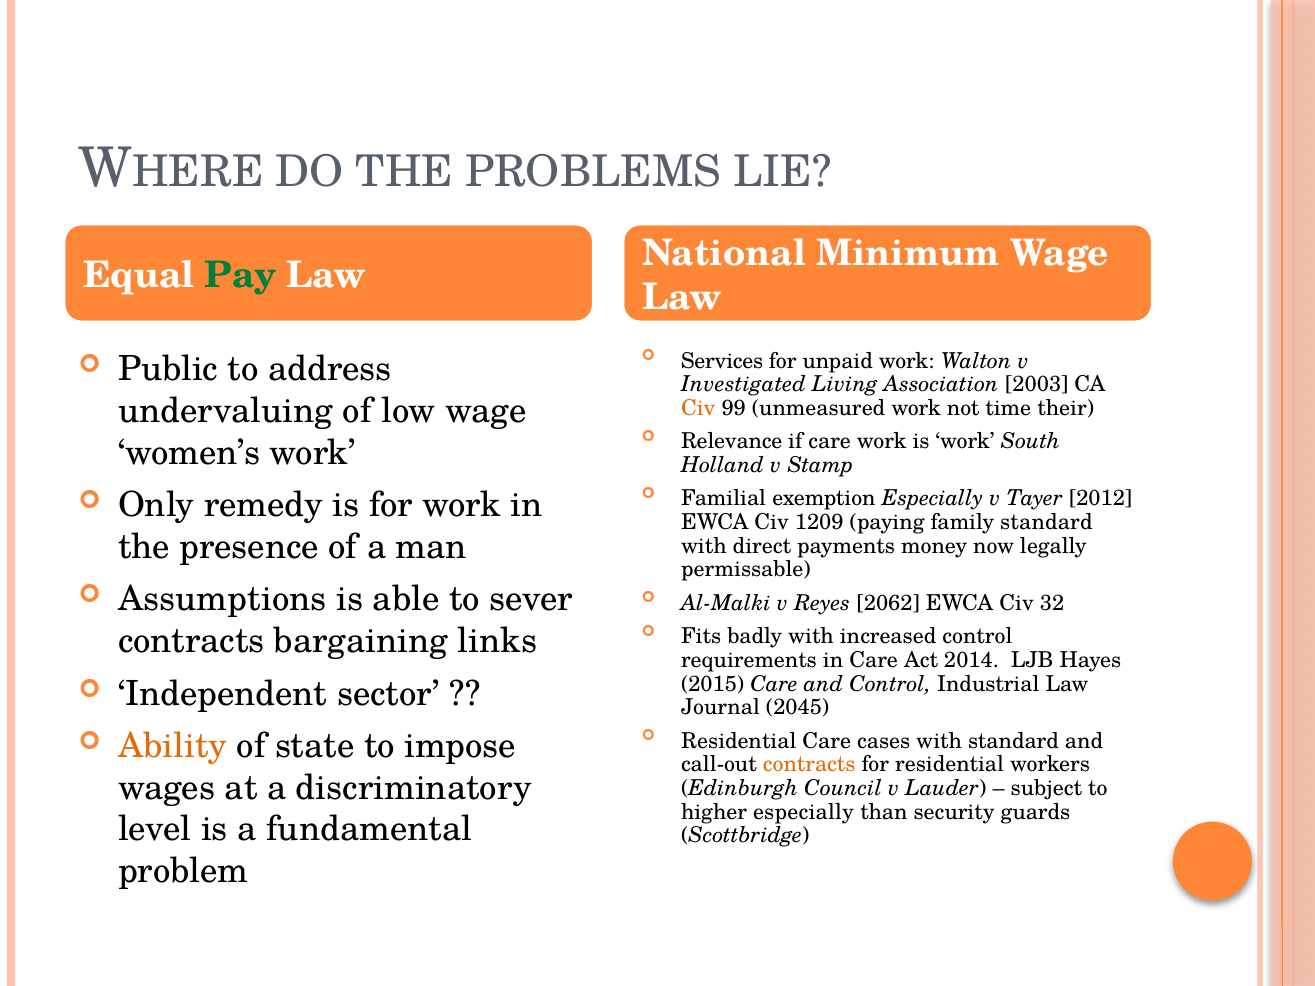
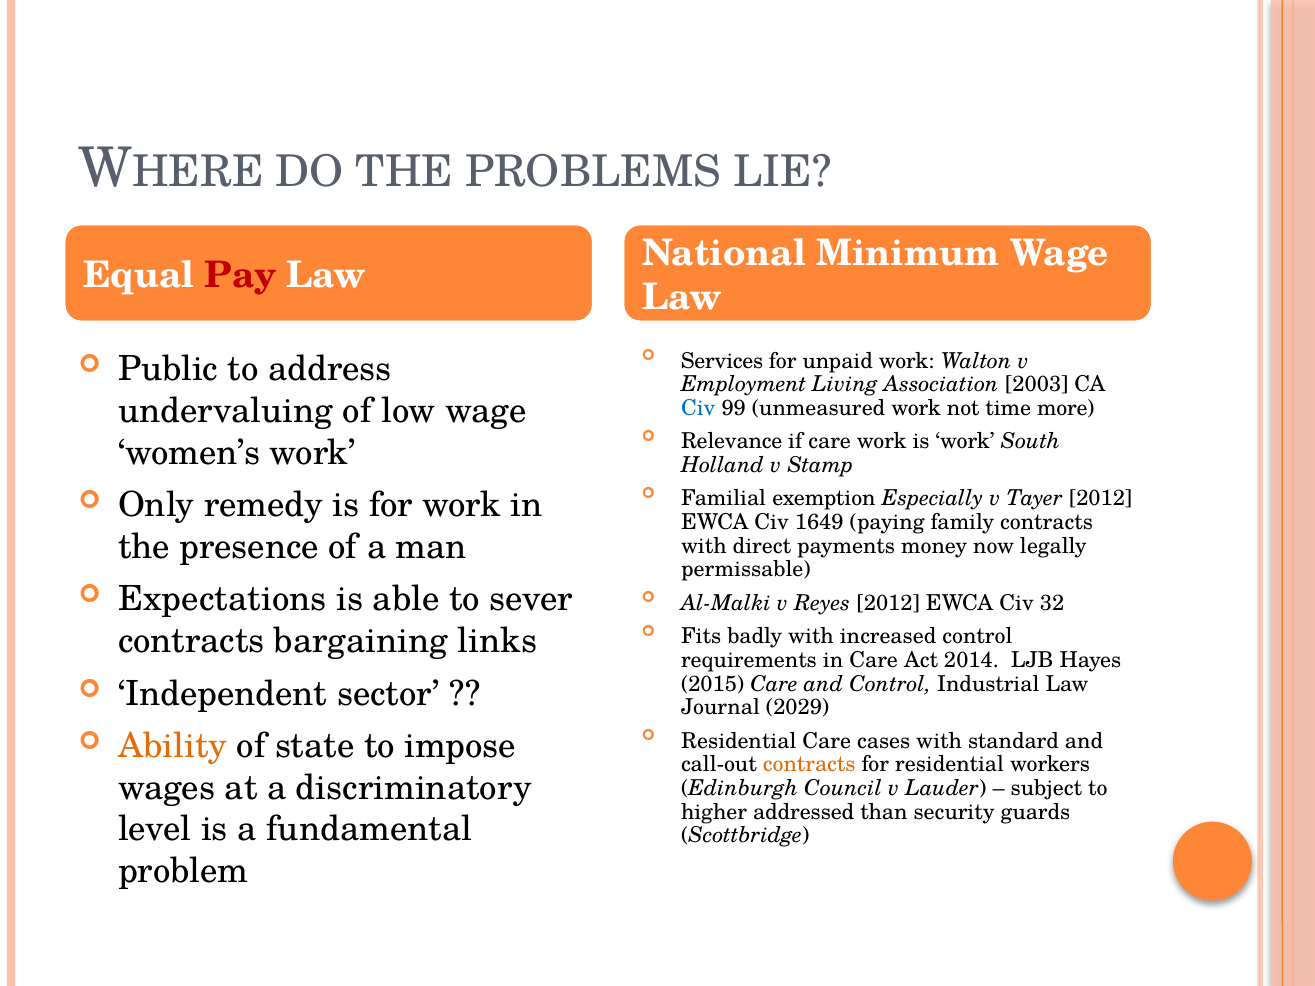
Pay colour: green -> red (241, 276)
Investigated: Investigated -> Employment (744, 385)
Civ colour: orange -> blue (698, 408)
their: their -> more (1066, 408)
1209: 1209 -> 1649 (819, 523)
family standard: standard -> contracts (1047, 523)
Assumptions: Assumptions -> Expectations (222, 600)
Reyes 2062: 2062 -> 2012 (888, 603)
2045: 2045 -> 2029 (798, 708)
higher especially: especially -> addressed (804, 812)
